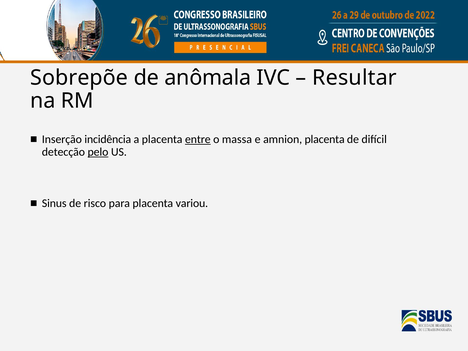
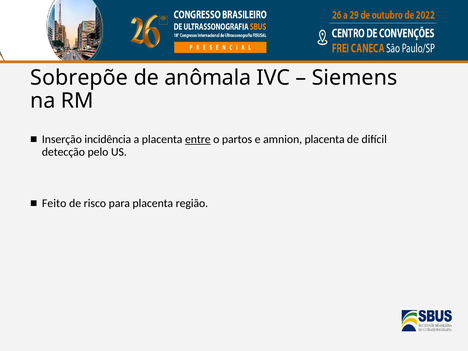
Resultar: Resultar -> Siemens (355, 78)
massa: massa -> partos (237, 139)
pelo underline: present -> none (98, 152)
Sinus: Sinus -> Feito (54, 203)
variou: variou -> região (192, 203)
